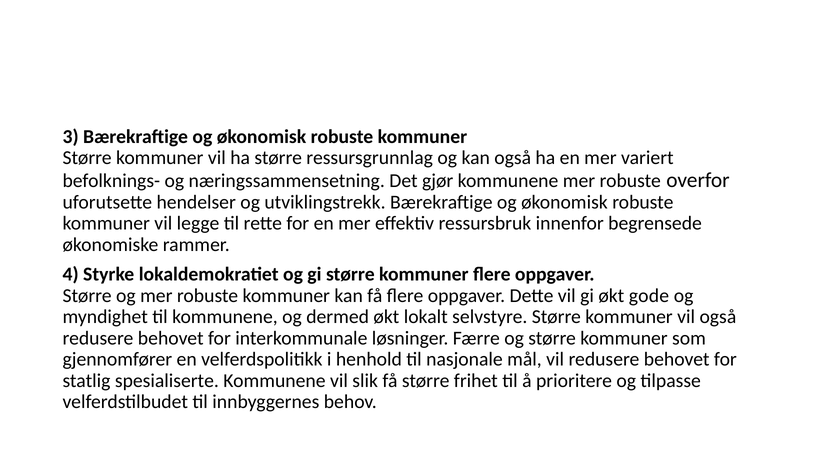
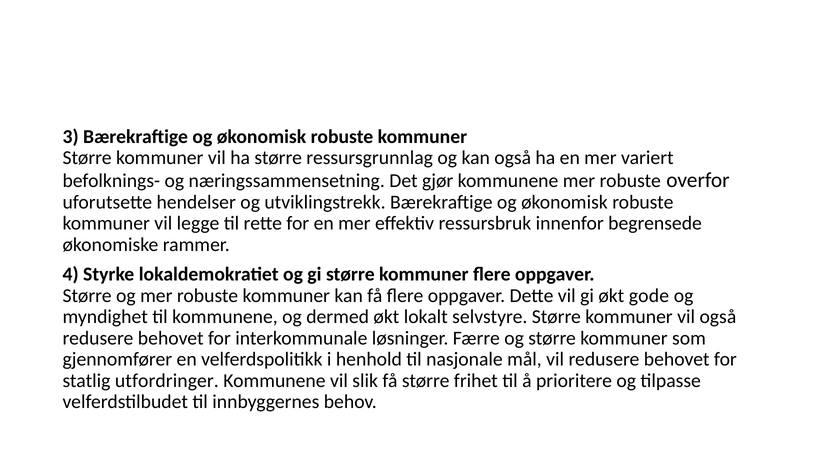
spesialiserte: spesialiserte -> utfordringer (167, 381)
